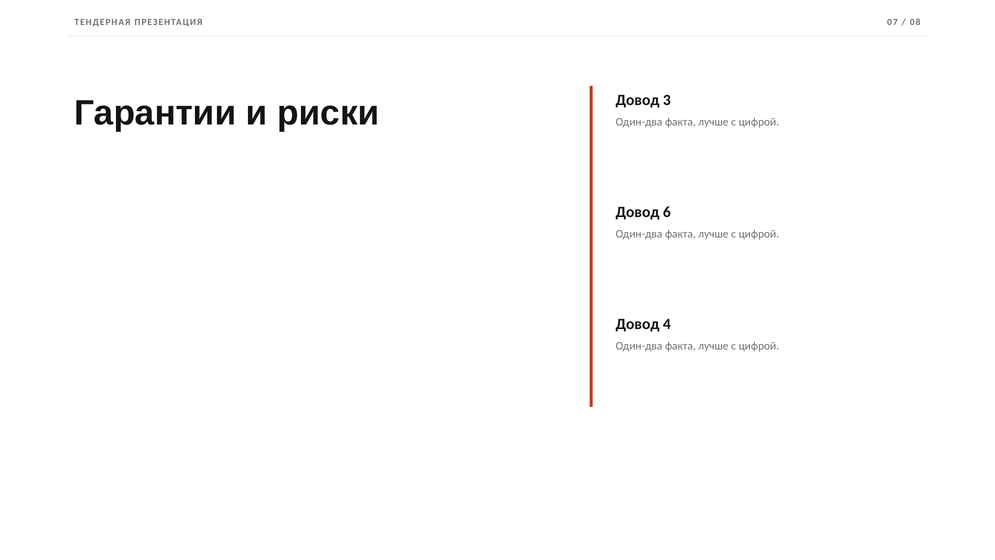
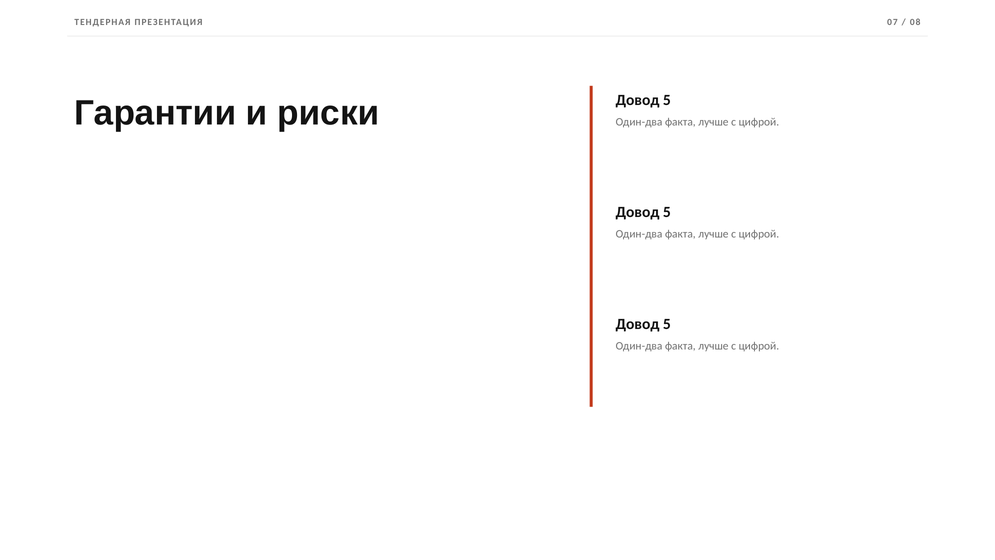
риски Довод 3: 3 -> 5 (667, 100)
6: 6 -> 5 (667, 212)
4: 4 -> 5 (667, 324)
